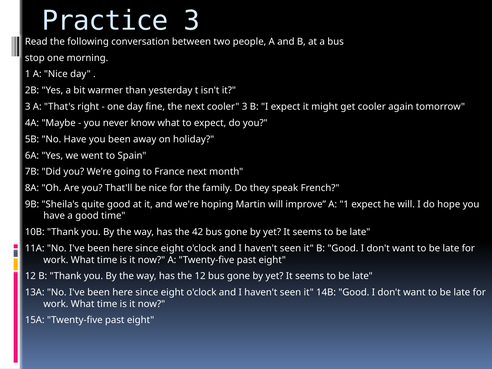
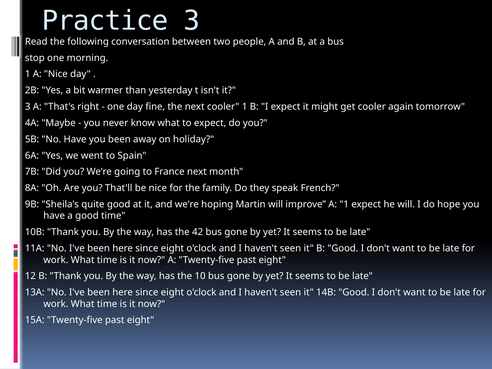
cooler 3: 3 -> 1 (245, 107)
the 12: 12 -> 10 (200, 276)
